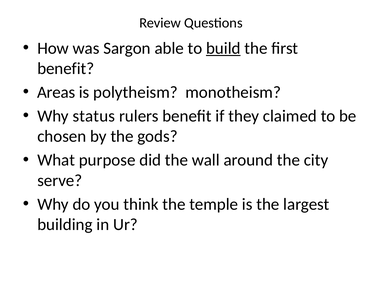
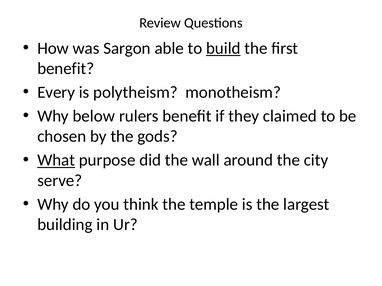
Areas: Areas -> Every (56, 92)
status: status -> below (94, 116)
What underline: none -> present (56, 160)
